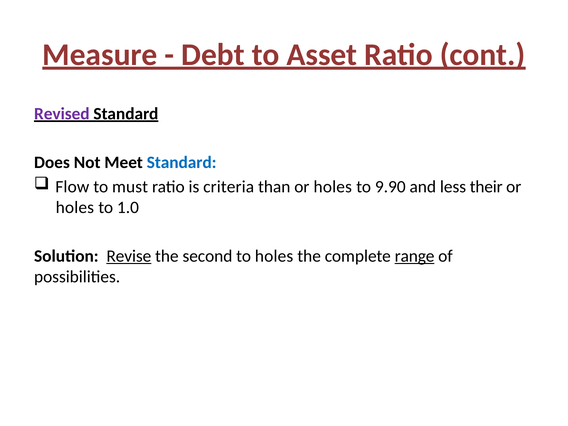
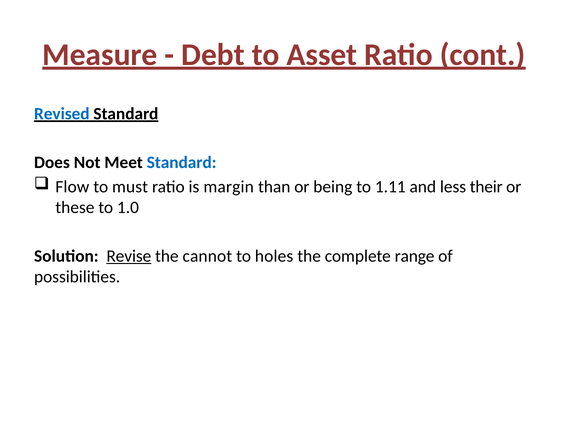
Revised colour: purple -> blue (62, 114)
criteria: criteria -> margin (229, 187)
than or holes: holes -> being (333, 187)
9.90: 9.90 -> 1.11 (390, 187)
holes: holes -> these (75, 207)
second: second -> cannot (207, 256)
range underline: present -> none (415, 256)
